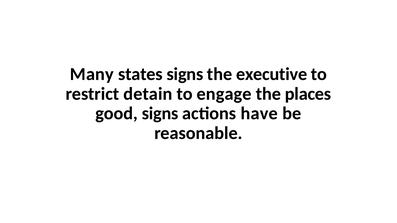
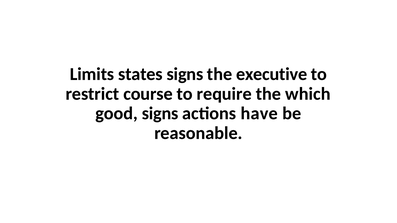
Many: Many -> Limits (92, 74)
detain: detain -> course (148, 94)
engage: engage -> require (224, 94)
places: places -> which (308, 94)
